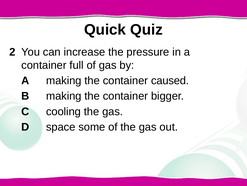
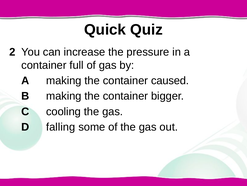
space: space -> falling (61, 126)
